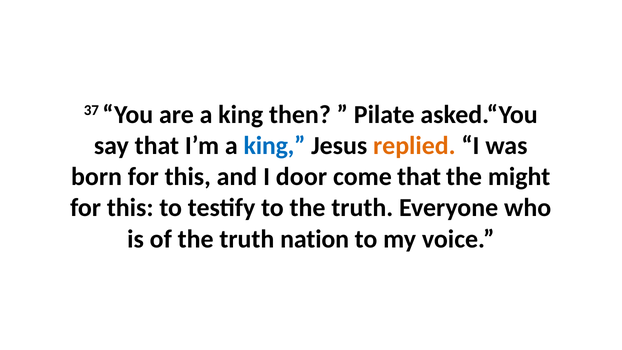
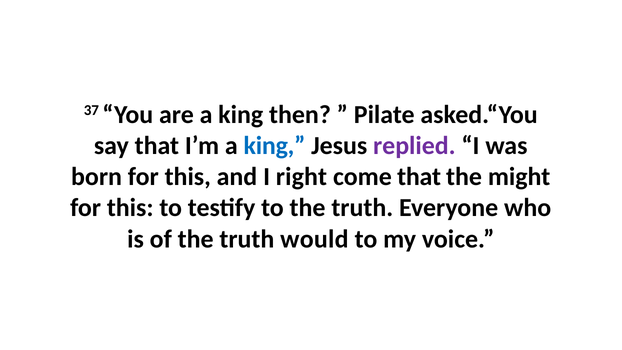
replied colour: orange -> purple (414, 146)
door: door -> right (301, 177)
nation: nation -> would (314, 239)
